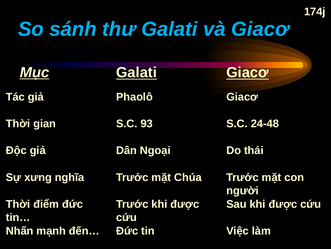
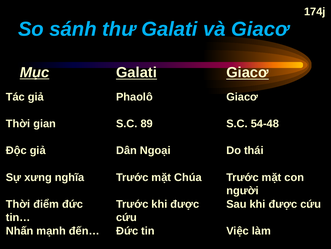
93: 93 -> 89 (147, 123)
24-48: 24-48 -> 54-48 (265, 123)
